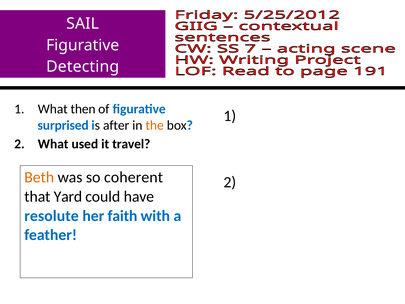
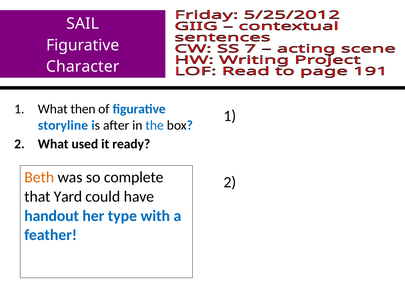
Detecting: Detecting -> Character (83, 67)
surprised: surprised -> storyline (63, 125)
the colour: orange -> blue (155, 125)
travel: travel -> ready (131, 144)
coherent: coherent -> complete (134, 177)
resolute: resolute -> handout (52, 216)
faith: faith -> type (122, 216)
